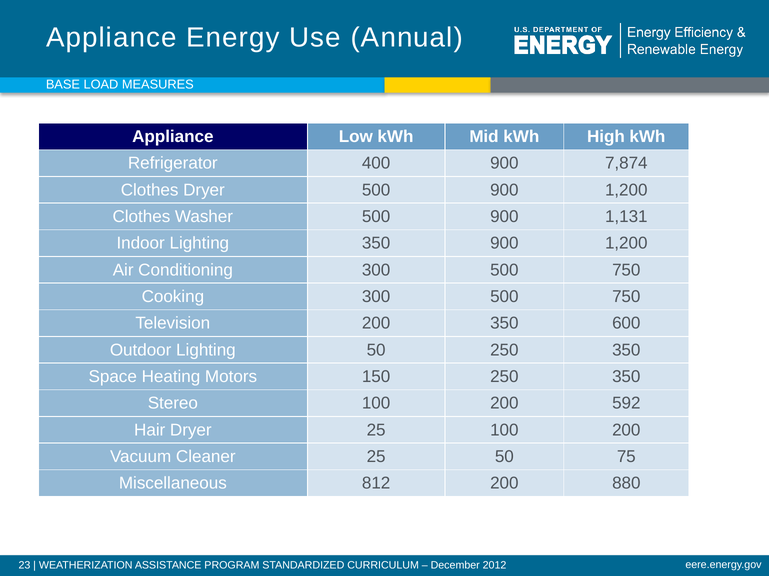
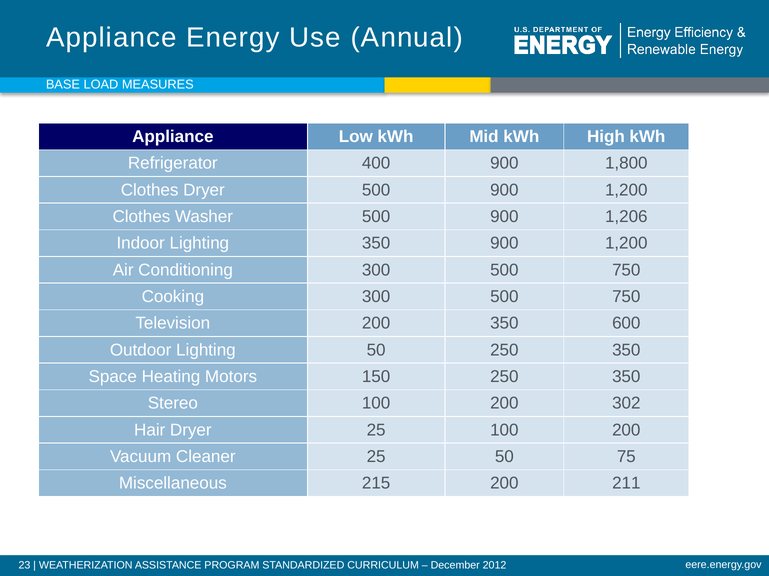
7,874: 7,874 -> 1,800 (626, 164)
1,131: 1,131 -> 1,206 (626, 217)
592: 592 -> 302 (626, 404)
812: 812 -> 215 (376, 484)
880: 880 -> 211 (626, 484)
